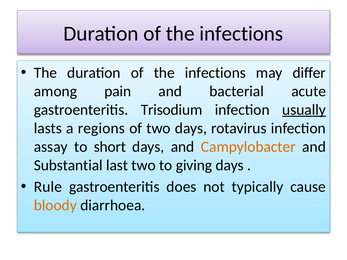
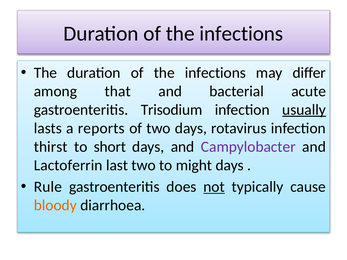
pain: pain -> that (118, 91)
regions: regions -> reports (101, 128)
assay: assay -> thirst (51, 147)
Campylobacter colour: orange -> purple (248, 147)
Substantial: Substantial -> Lactoferrin (68, 165)
giving: giving -> might (194, 165)
not underline: none -> present (214, 187)
